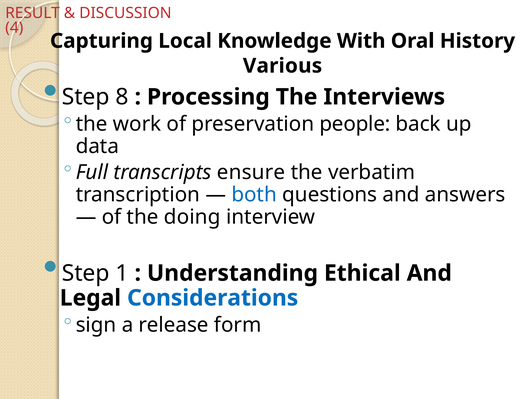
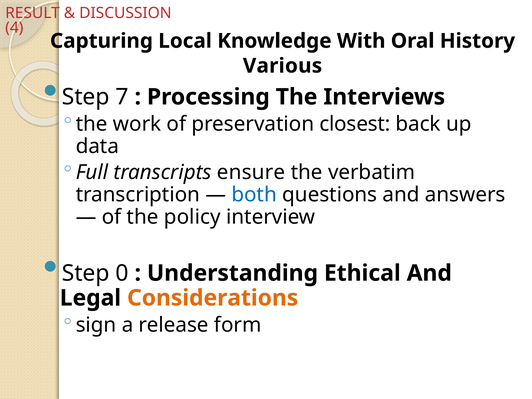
8: 8 -> 7 (122, 97)
people: people -> closest (355, 124)
doing: doing -> policy (192, 217)
1: 1 -> 0 (122, 273)
Considerations colour: blue -> orange (213, 298)
